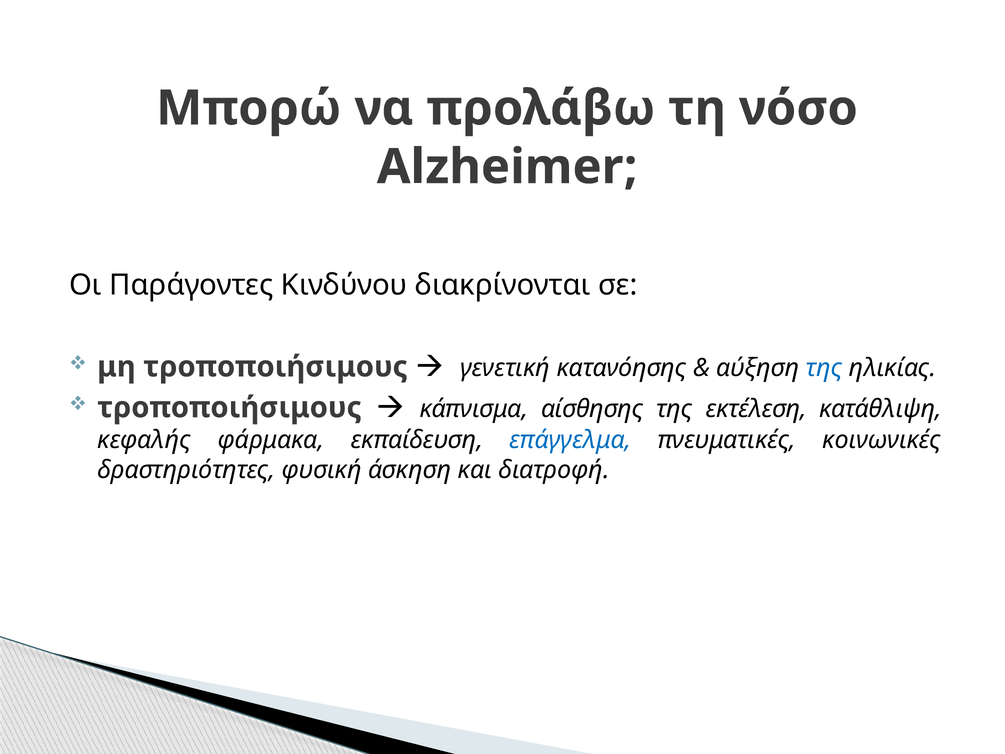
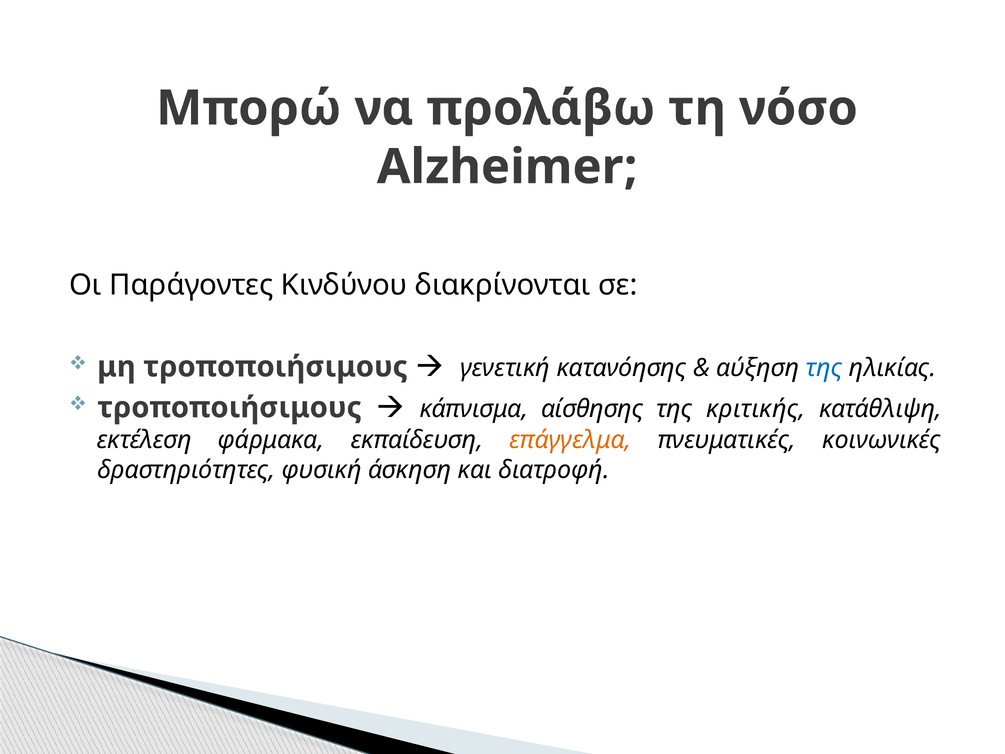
εκτέλεση: εκτέλεση -> κριτικής (756, 409)
κεφαλής: κεφαλής -> εκτέλεση (144, 440)
επάγγελμα colour: blue -> orange (570, 440)
